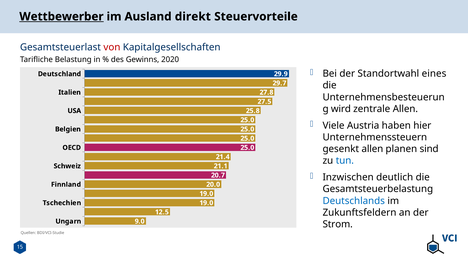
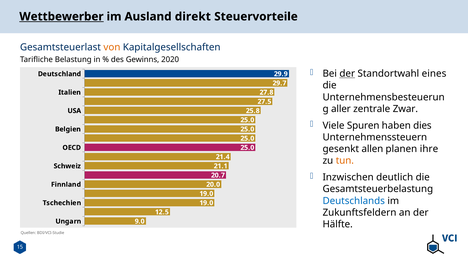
von colour: red -> orange (112, 47)
der underline: none -> present (347, 73)
wird: wird -> aller (341, 109)
zentrale Allen: Allen -> Zwar (405, 109)
Austria: Austria -> Spuren (363, 125)
hier: hier -> dies (422, 125)
sind: sind -> ihre (429, 149)
tun colour: blue -> orange (345, 160)
Strom: Strom -> Hälfte (338, 224)
